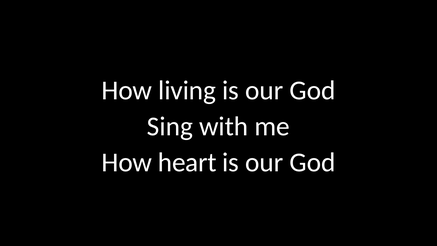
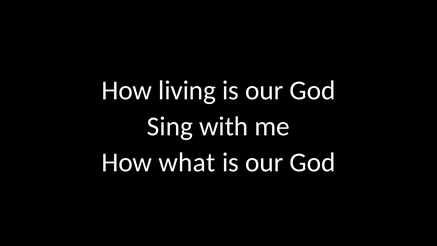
heart: heart -> what (187, 162)
